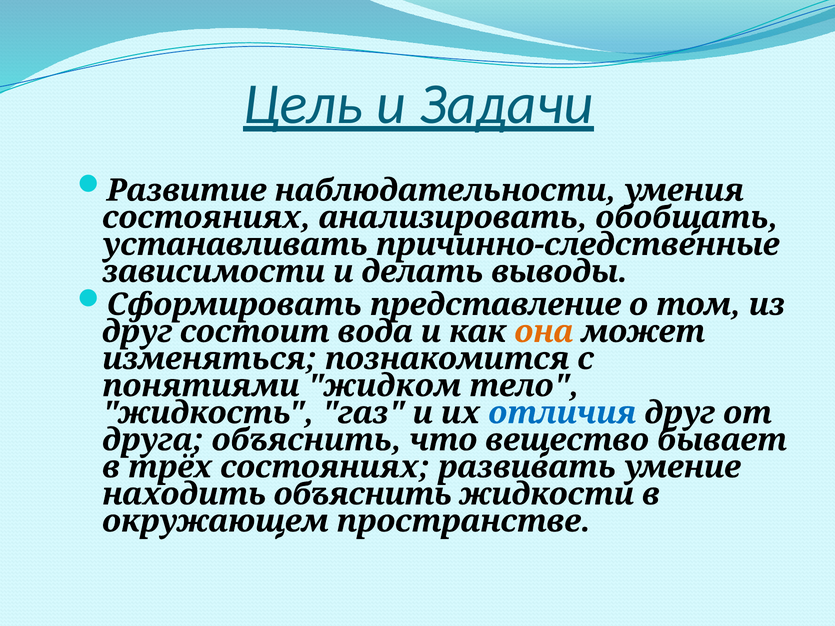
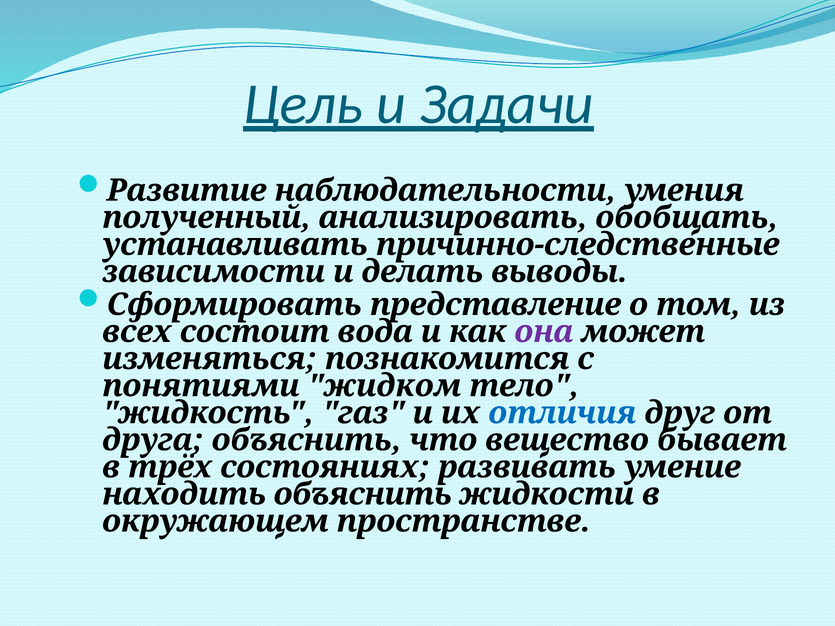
состояниях: состояниях -> полученный (207, 218)
друг: друг -> всех (137, 332)
она colour: orange -> purple (544, 332)
